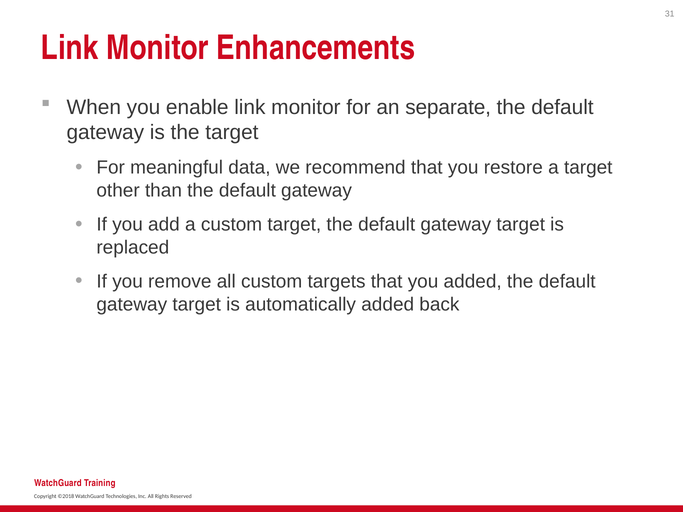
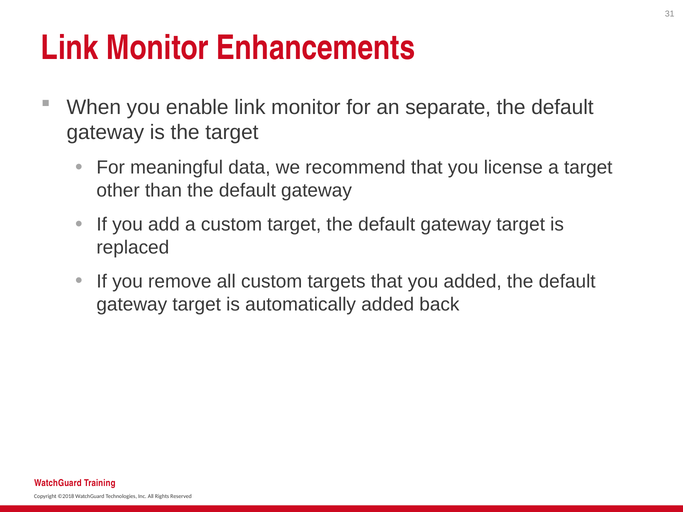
restore: restore -> license (513, 168)
